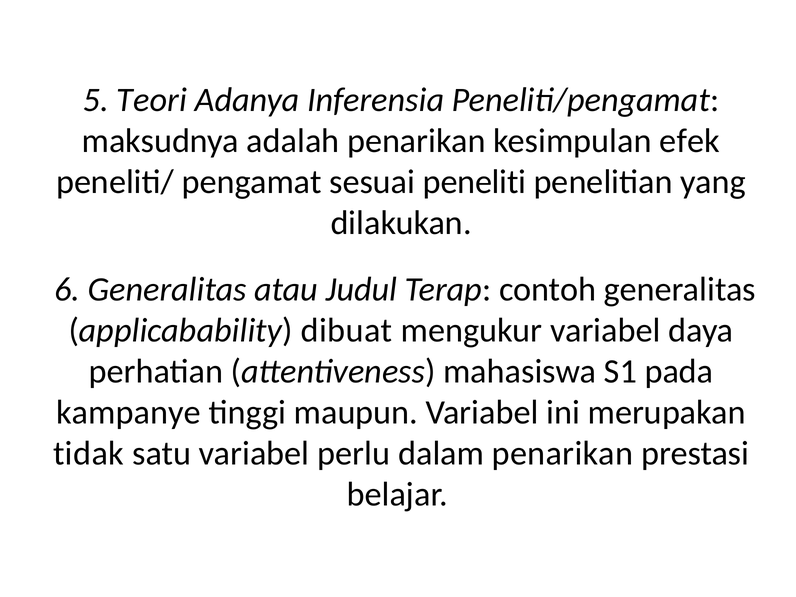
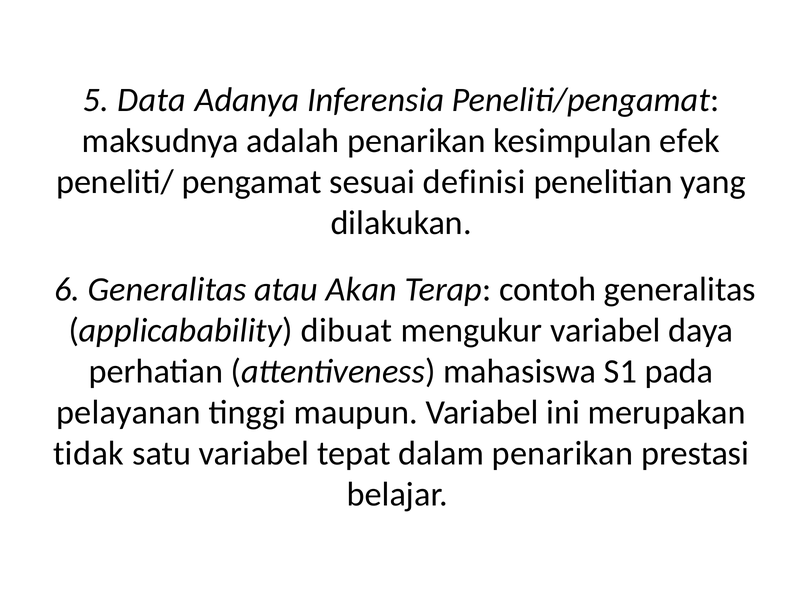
Teori: Teori -> Data (152, 100)
peneliti: peneliti -> definisi (474, 182)
Judul: Judul -> Akan (361, 289)
kampanye: kampanye -> pelayanan (129, 413)
perlu: perlu -> tepat (354, 454)
